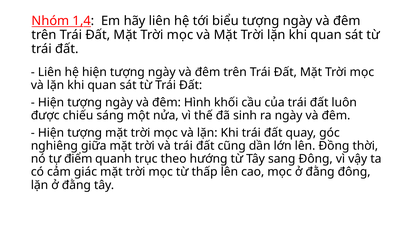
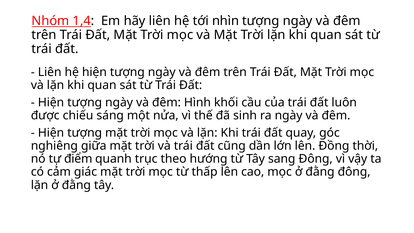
biểu: biểu -> nhìn (226, 21)
